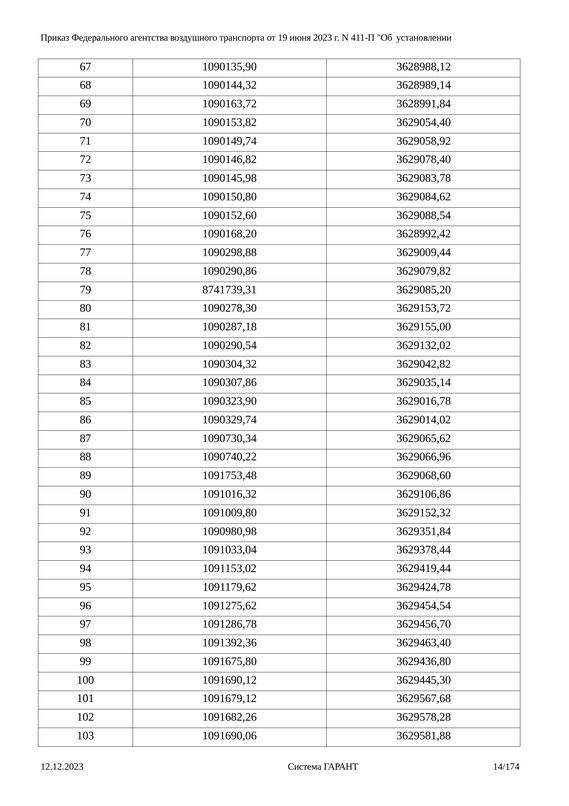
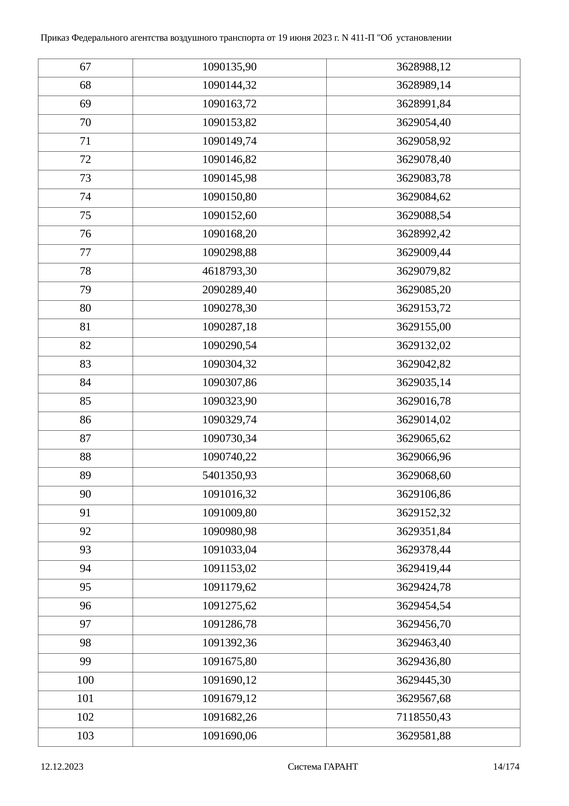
1090290,86: 1090290,86 -> 4618793,30 (230, 271)
8741739,31: 8741739,31 -> 2090289,40 (230, 289)
1091753,48: 1091753,48 -> 5401350,93 (230, 475)
3629578,28: 3629578,28 -> 7118550,43 (424, 716)
